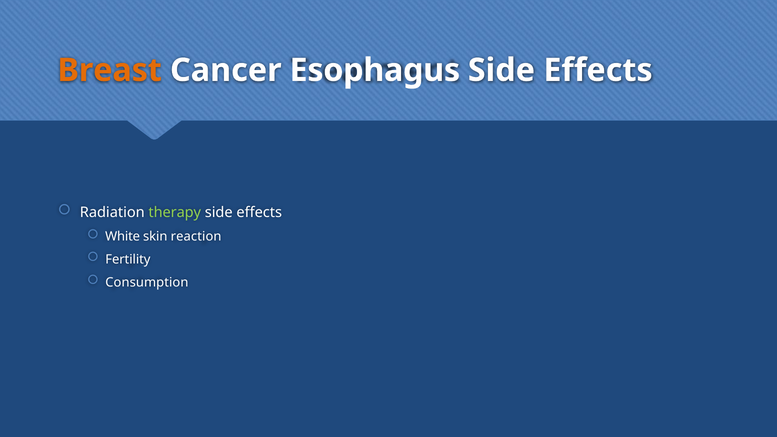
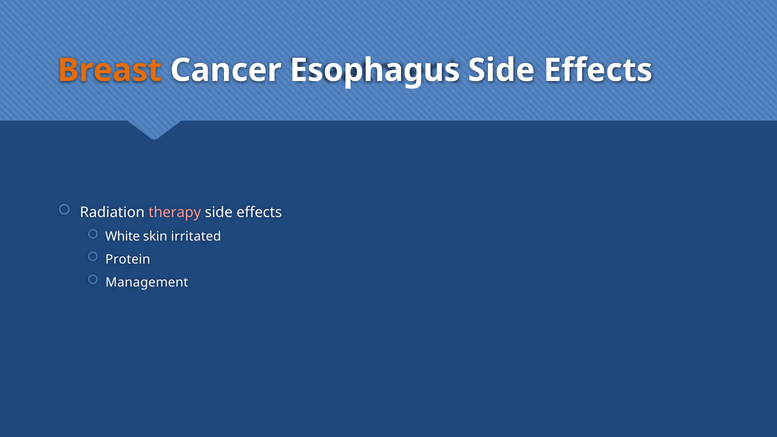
therapy colour: light green -> pink (175, 213)
reaction: reaction -> irritated (196, 236)
Fertility: Fertility -> Protein (128, 259)
Consumption: Consumption -> Management (147, 282)
